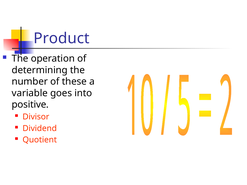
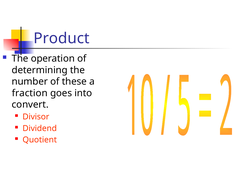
variable: variable -> fraction (30, 93)
positive: positive -> convert (30, 105)
